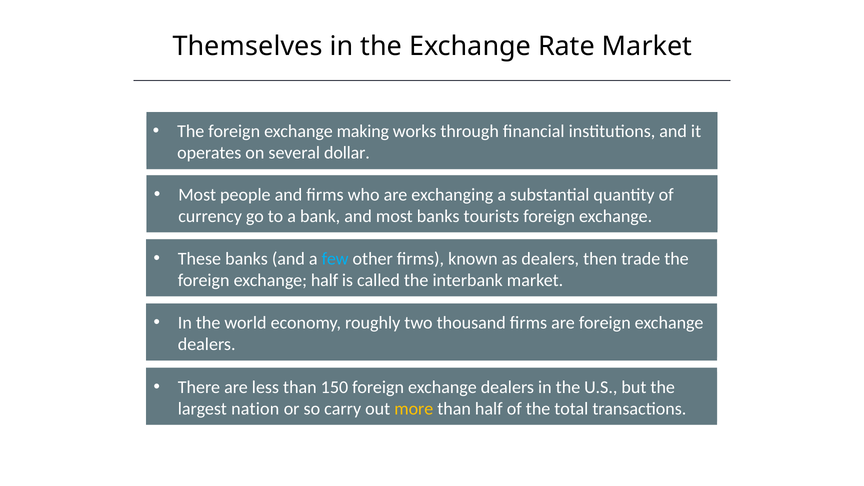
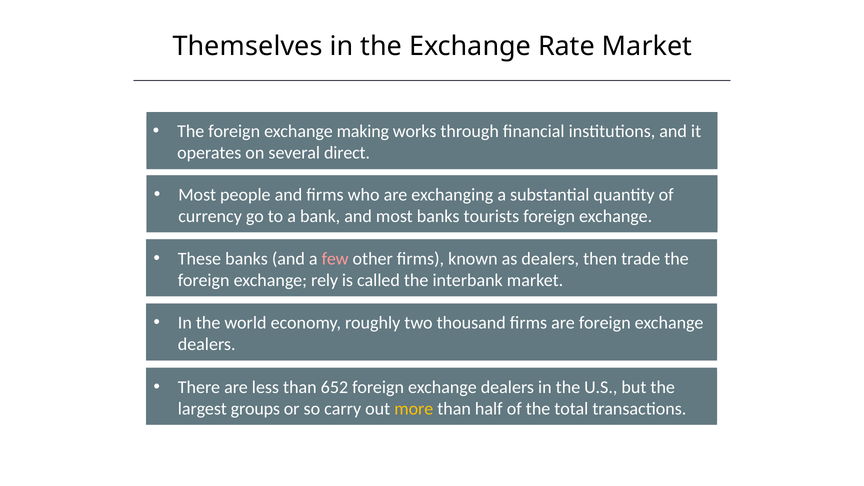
dollar: dollar -> direct (347, 153)
few colour: light blue -> pink (335, 259)
exchange half: half -> rely (325, 280)
150: 150 -> 652 (334, 387)
nation: nation -> groups (255, 409)
